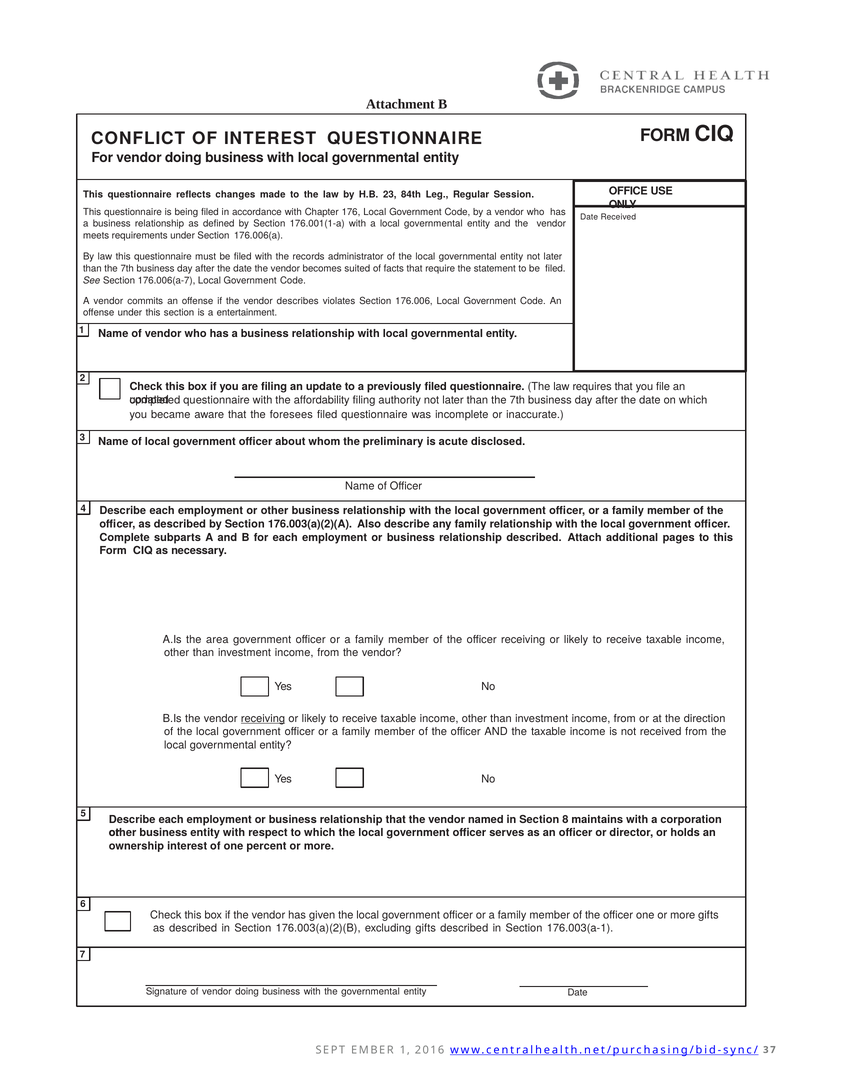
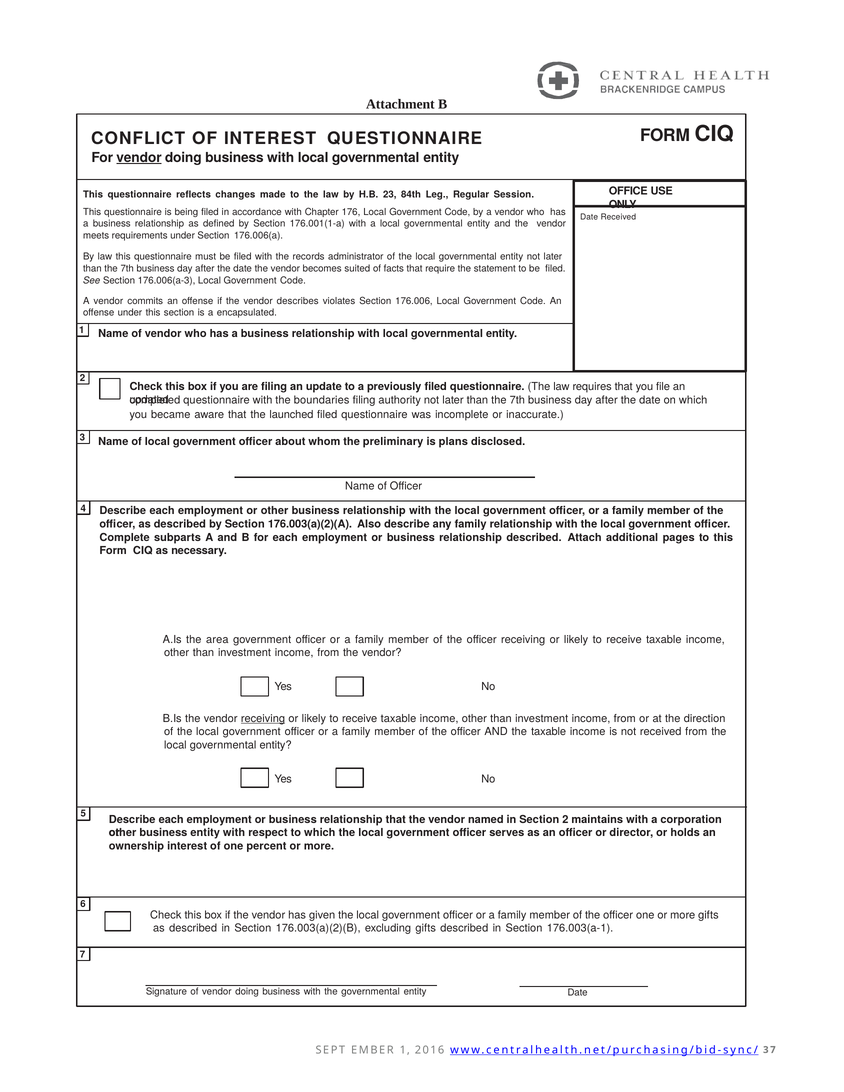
vendor underline: none -> present (139, 158)
176.006(a-7: 176.006(a-7 -> 176.006(a-3 (167, 280)
entertainment: entertainment -> encapsulated (247, 313)
affordability: affordability -> boundaries (322, 400)
foresees: foresees -> launched (291, 415)
acute: acute -> plans (453, 442)
Section 8: 8 -> 2 (565, 820)
